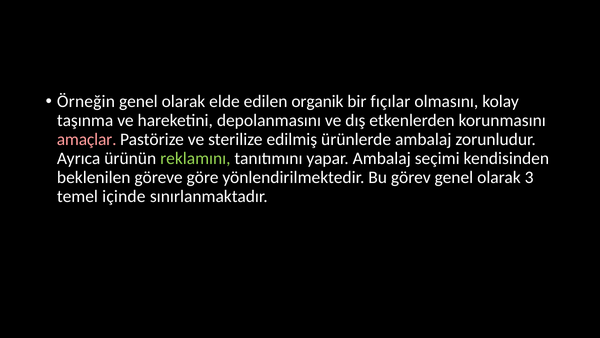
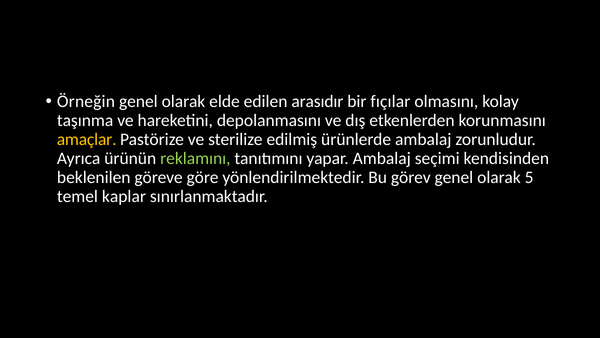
organik: organik -> arasıdır (317, 101)
amaçlar colour: pink -> yellow (87, 139)
3: 3 -> 5 (529, 177)
içinde: içinde -> kaplar (124, 196)
